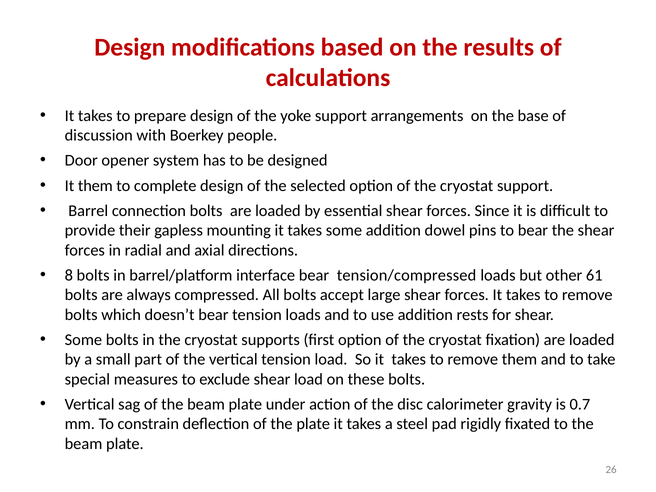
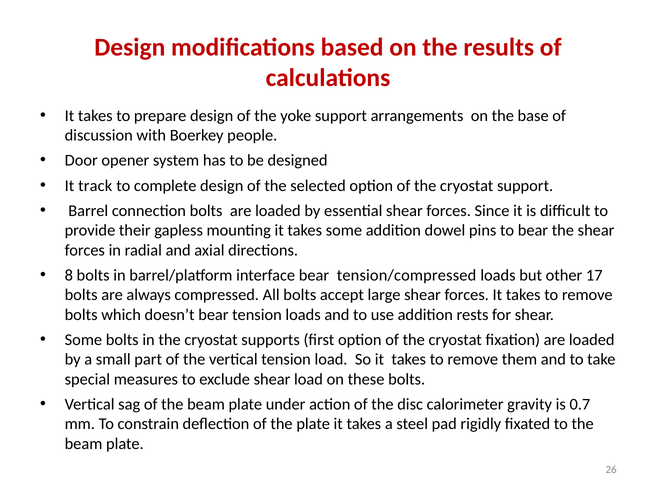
It them: them -> track (95, 186)
61: 61 -> 17 (594, 275)
